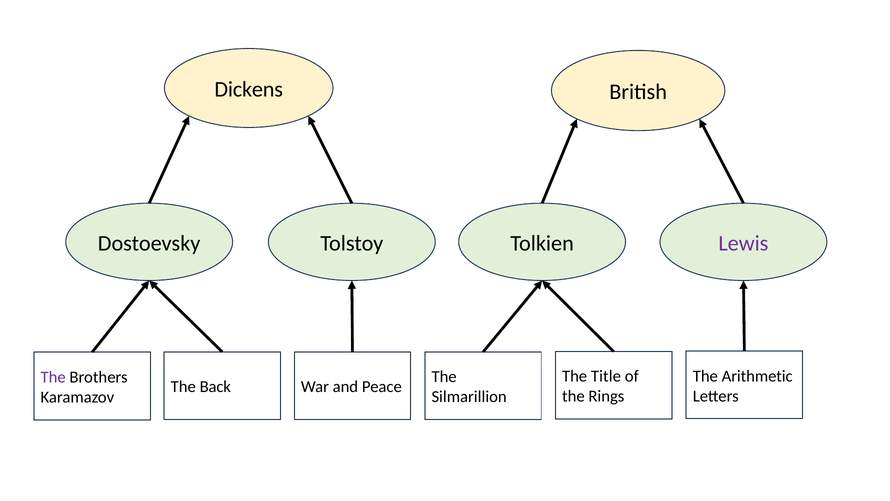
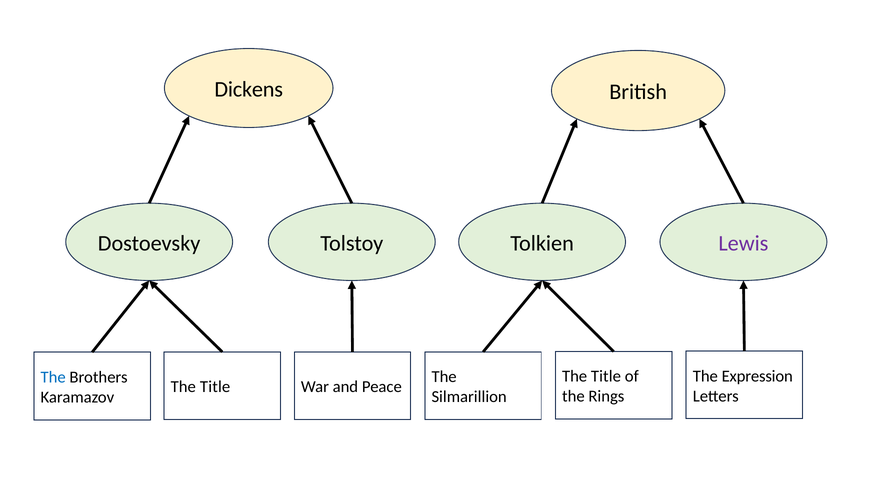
Arithmetic: Arithmetic -> Expression (757, 376)
The colour: purple -> blue (53, 377)
Back: Back -> Title (215, 387)
